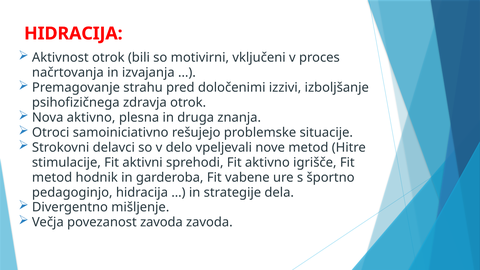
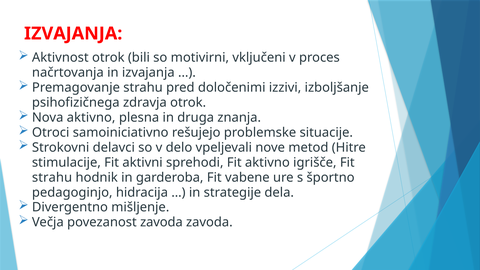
HIDRACIJA: HIDRACIJA -> IZVAJANJA (73, 34)
metod: metod -> strahu (52, 177)
